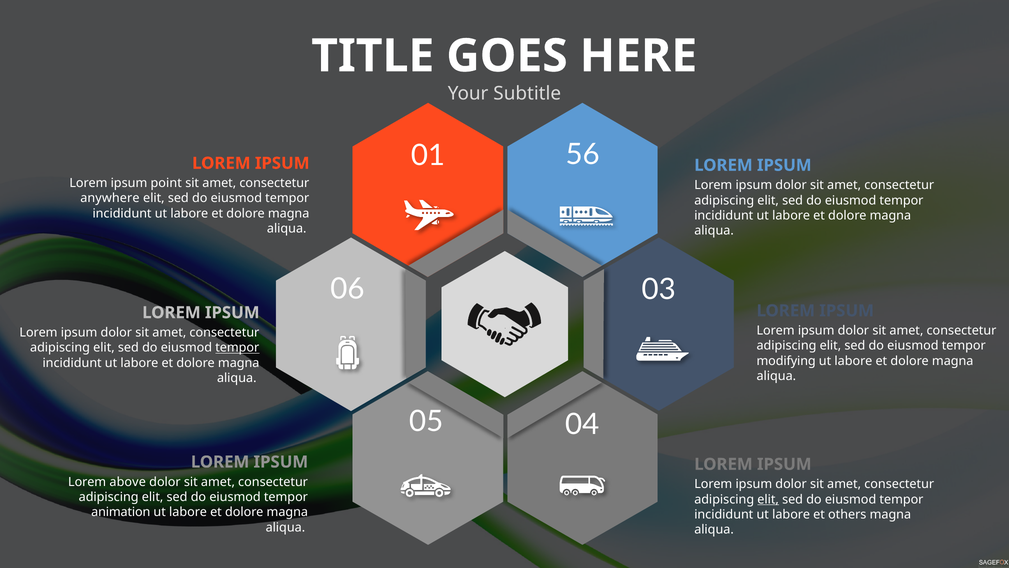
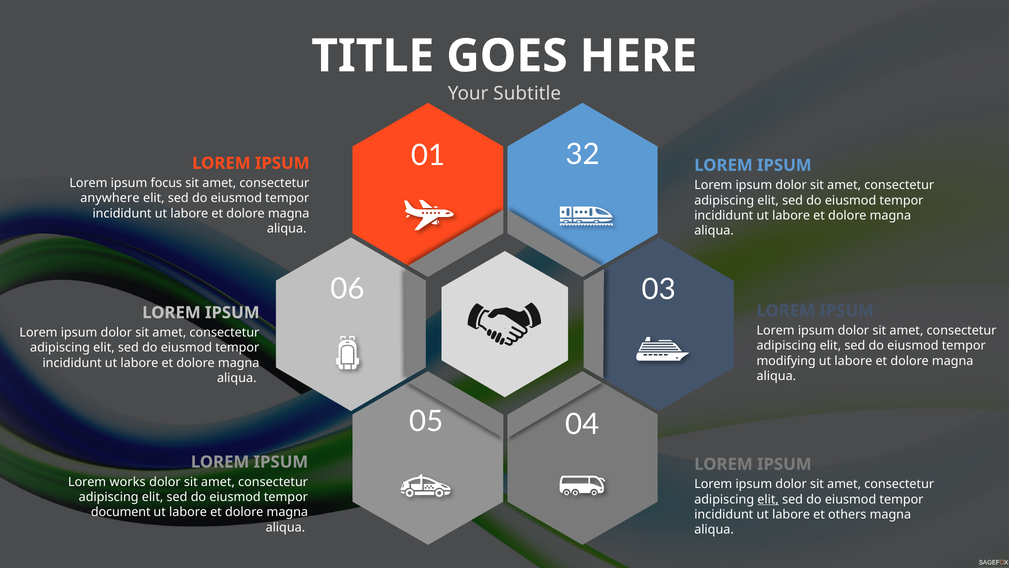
56: 56 -> 32 (583, 154)
point: point -> focus (166, 183)
tempor underline: present -> none (237, 347)
above: above -> works (128, 482)
animation: animation -> document (121, 512)
